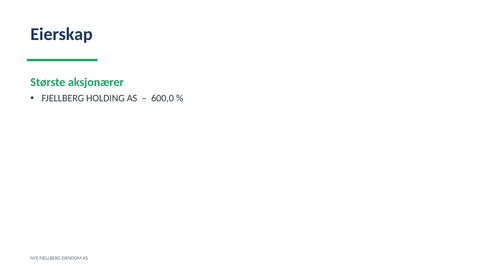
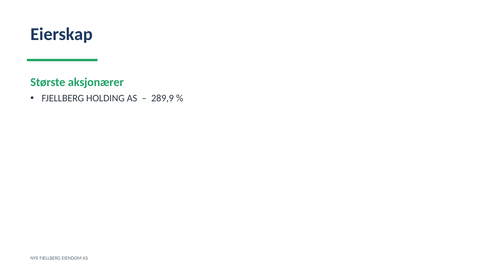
600,0: 600,0 -> 289,9 (163, 98)
